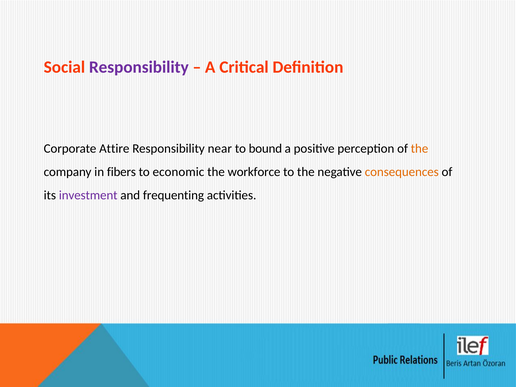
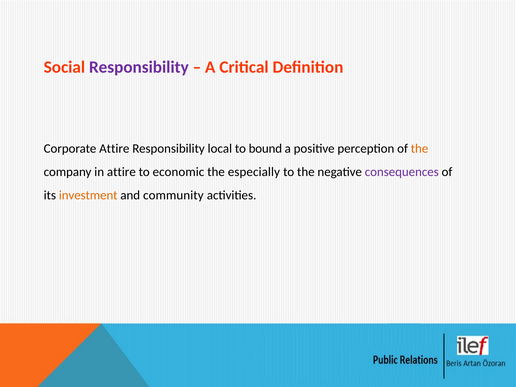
near: near -> local (220, 149)
in fibers: fibers -> attire (121, 172)
workforce: workforce -> especially (254, 172)
consequences colour: orange -> purple (402, 172)
investment colour: purple -> orange (88, 195)
frequenting: frequenting -> community (173, 195)
